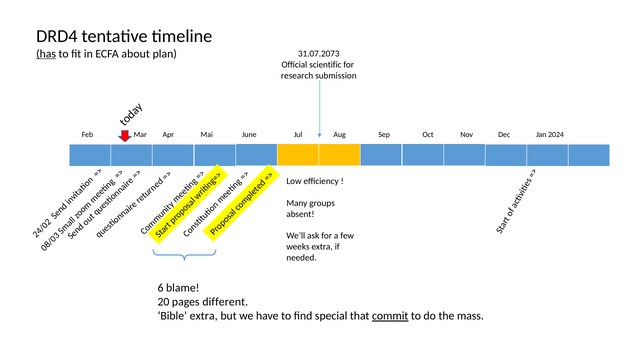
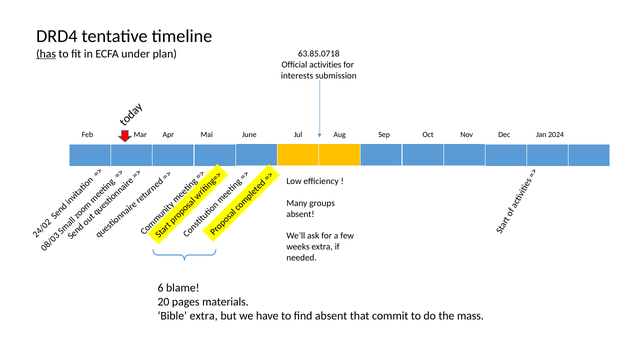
about: about -> under (136, 54)
31.07.2073: 31.07.2073 -> 63.85.0718 (319, 54)
scientific: scientific -> activities (325, 65)
research: research -> interests (297, 76)
different: different -> materials (225, 302)
find special: special -> absent (331, 316)
commit underline: present -> none (390, 316)
